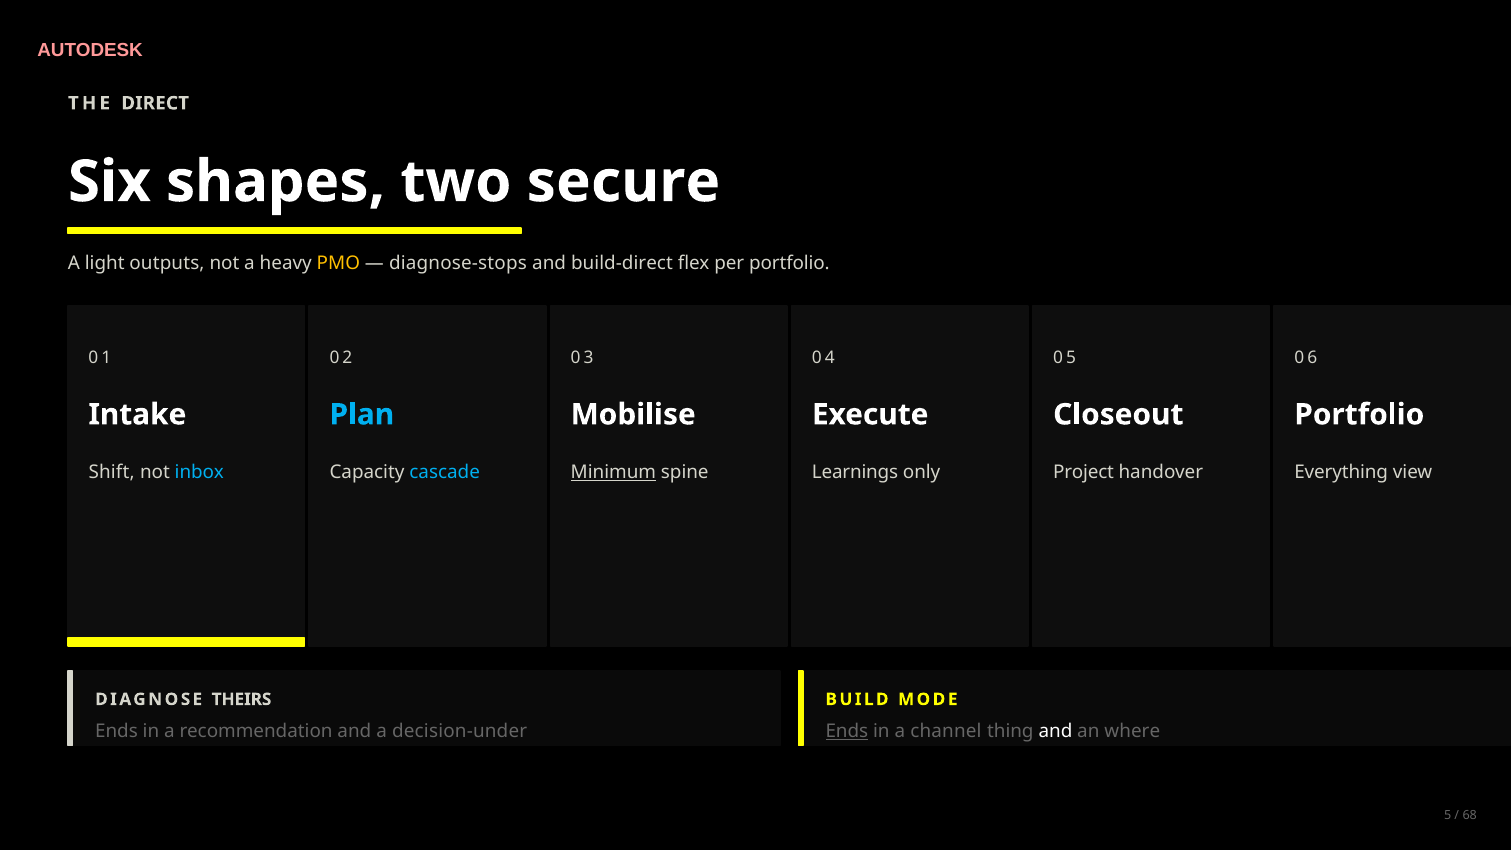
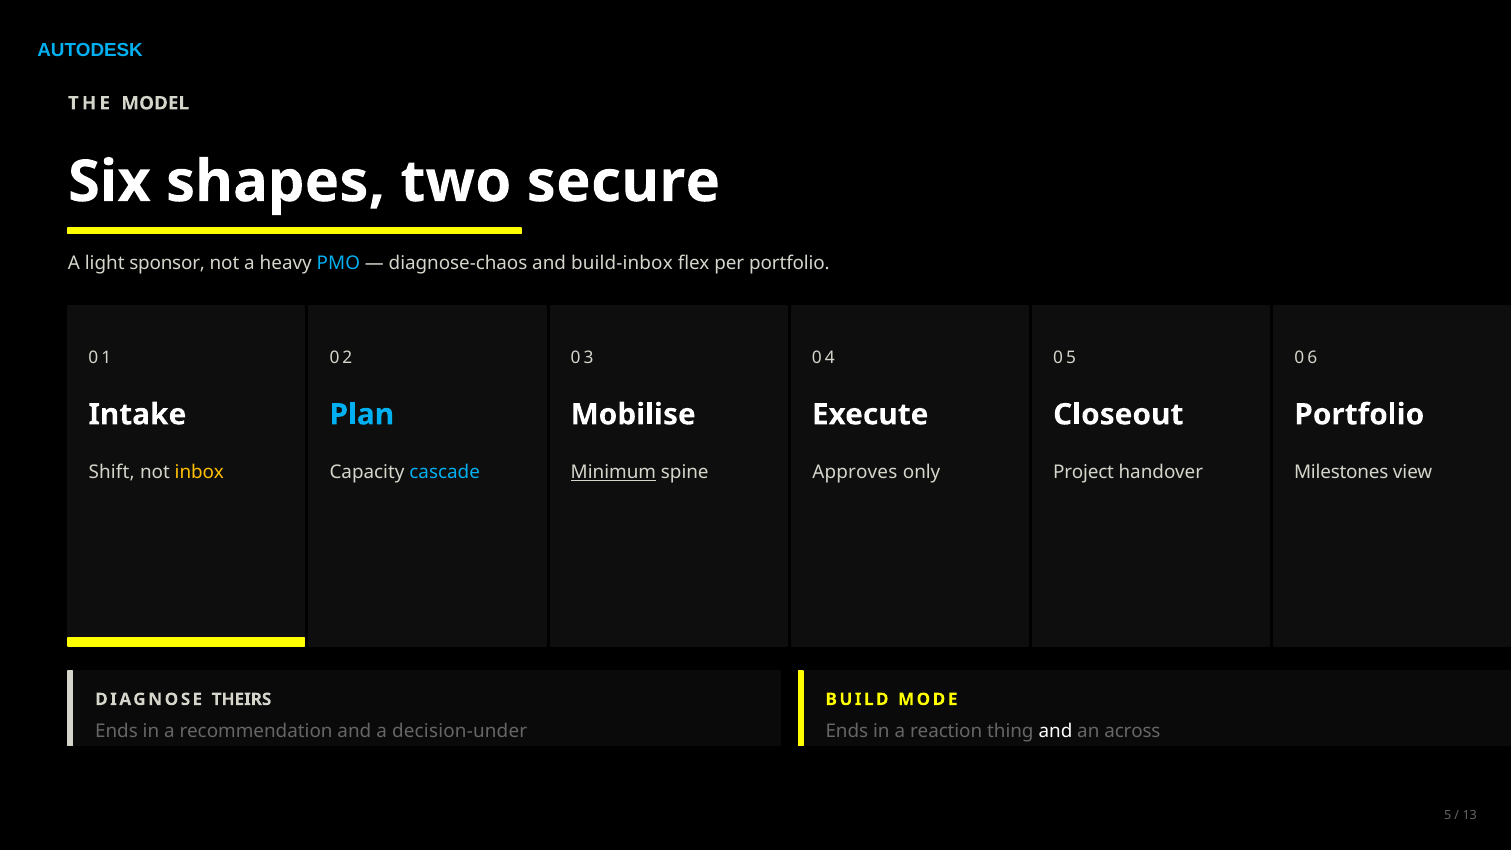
AUTODESK colour: pink -> light blue (90, 50)
DIRECT: DIRECT -> MODEL (155, 103)
outputs: outputs -> sponsor (167, 263)
PMO colour: yellow -> light blue (338, 263)
diagnose-stops: diagnose-stops -> diagnose-chaos (458, 263)
build-direct: build-direct -> build-inbox (622, 263)
inbox colour: light blue -> yellow (199, 473)
Learnings: Learnings -> Approves (855, 473)
Everything: Everything -> Milestones (1341, 473)
Ends underline: present -> none (847, 731)
channel: channel -> reaction (946, 731)
where: where -> across (1132, 731)
68: 68 -> 13 (1470, 816)
